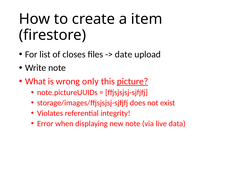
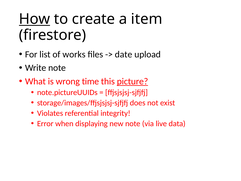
How underline: none -> present (35, 19)
closes: closes -> works (74, 54)
only: only -> time (90, 81)
